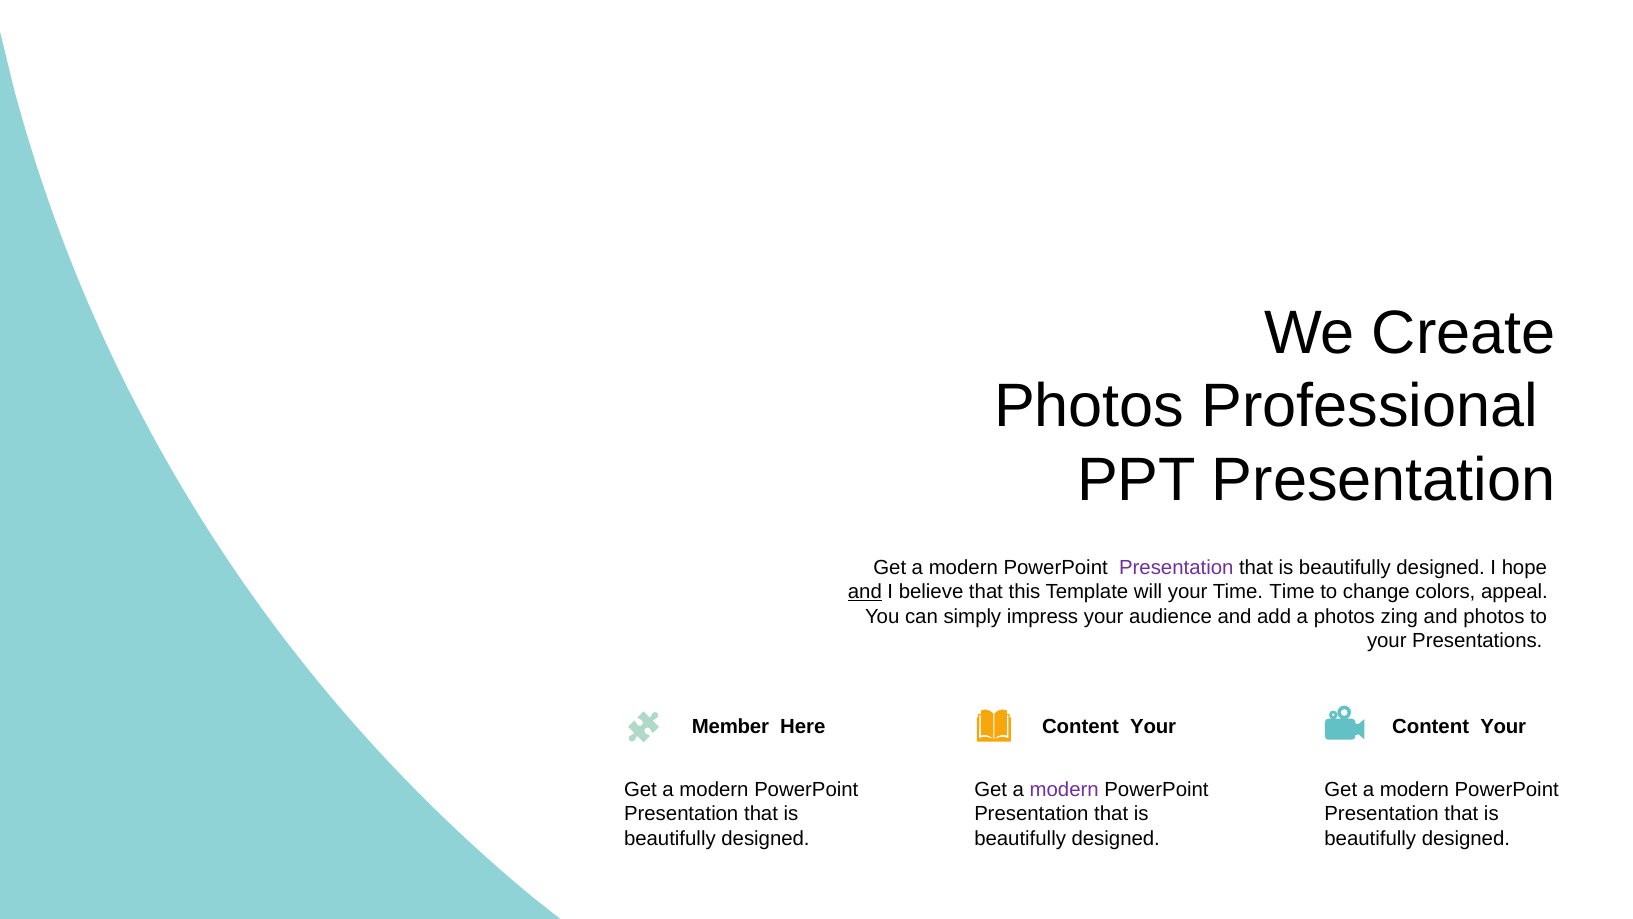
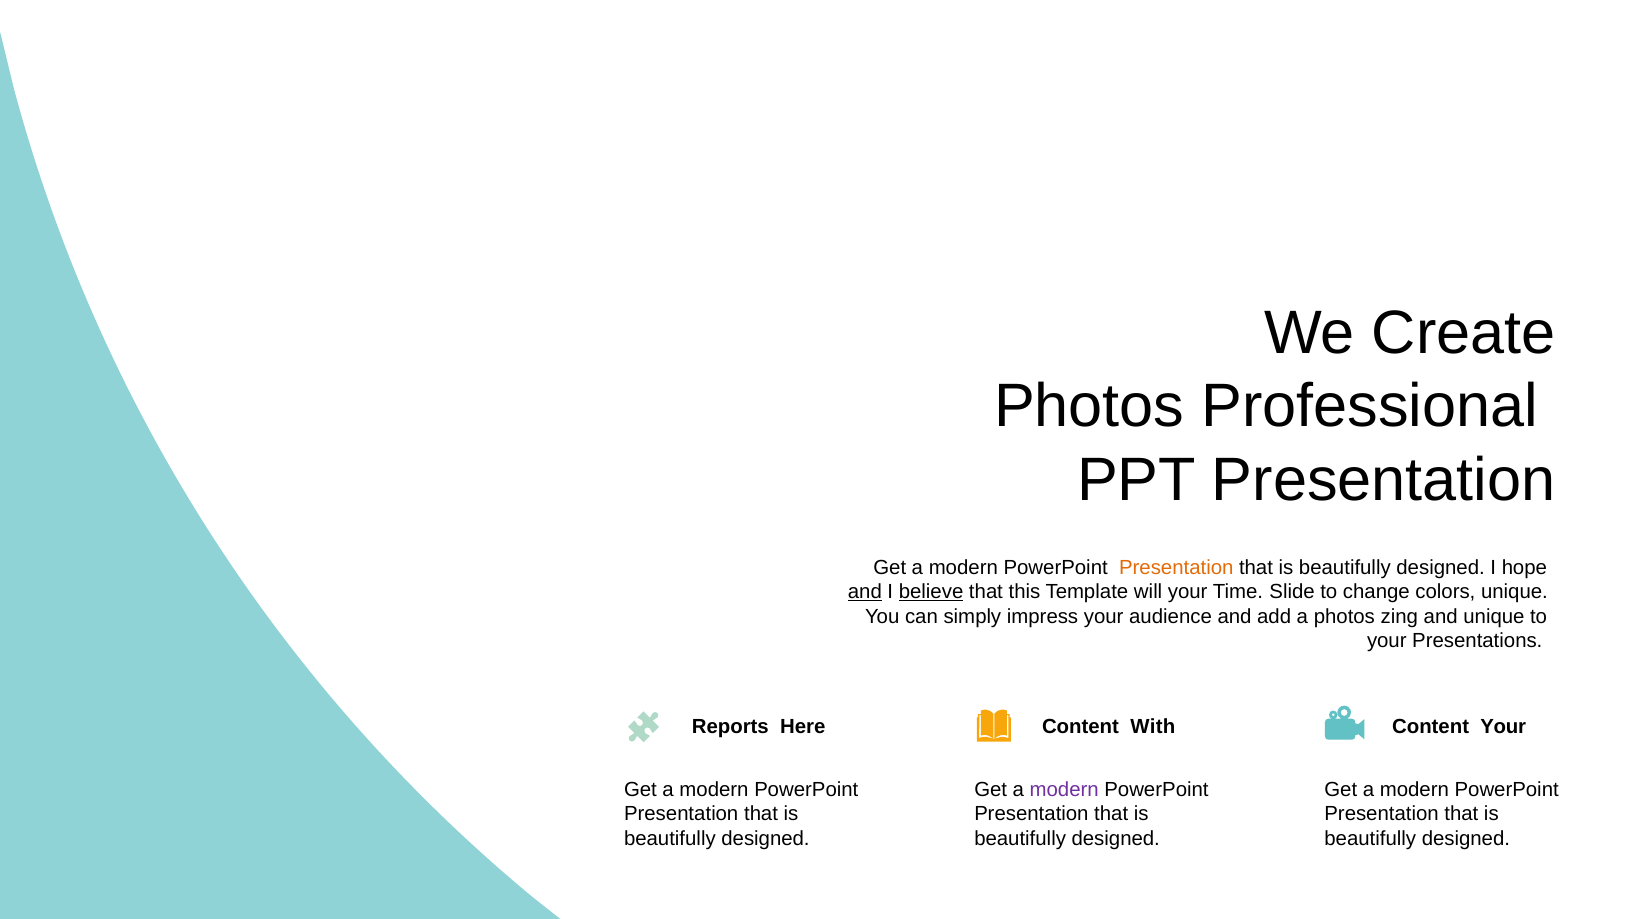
Presentation colour: purple -> orange (1176, 567)
believe underline: none -> present (931, 592)
Time Time: Time -> Slide (1292, 592)
colors appeal: appeal -> unique (1514, 592)
and photos: photos -> unique (1494, 616)
Member: Member -> Reports (730, 727)
Your: Your -> With (1153, 727)
